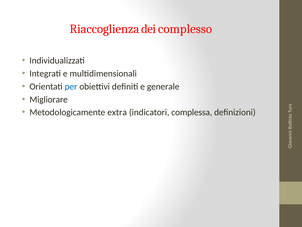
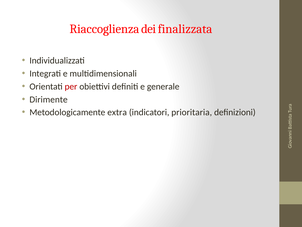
complesso: complesso -> finalizzata (185, 29)
per colour: blue -> red (71, 86)
Migliorare: Migliorare -> Dirimente (49, 99)
complessa: complessa -> prioritaria (192, 112)
